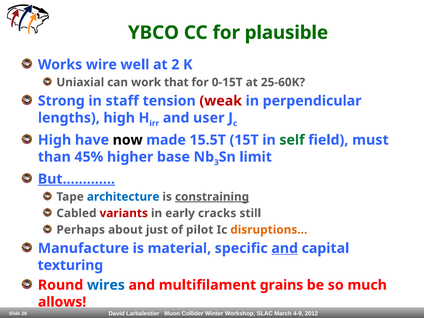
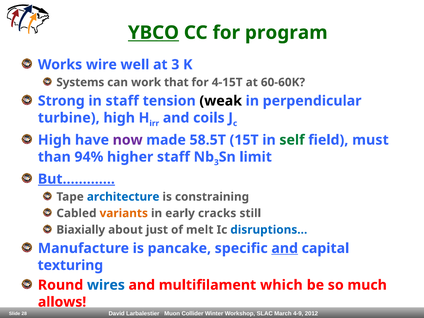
YBCO underline: none -> present (153, 33)
plausible: plausible -> program (286, 33)
at 2: 2 -> 3 (175, 65)
Uniaxial: Uniaxial -> Systems (80, 82)
0-15T: 0-15T -> 4-15T (227, 82)
25-60K: 25-60K -> 60-60K (283, 82)
weak colour: red -> black (221, 101)
lengths: lengths -> turbine (69, 118)
user: user -> coils (209, 118)
now colour: black -> purple (128, 140)
15.5T: 15.5T -> 58.5T (208, 140)
45%: 45% -> 94% (89, 157)
higher base: base -> staff (173, 157)
constraining underline: present -> none (212, 197)
variants colour: red -> orange (124, 213)
Perhaps: Perhaps -> Biaxially (81, 230)
pilot: pilot -> melt (200, 230)
disruptions… colour: orange -> blue (269, 230)
material: material -> pancake (179, 248)
grains: grains -> which (281, 285)
